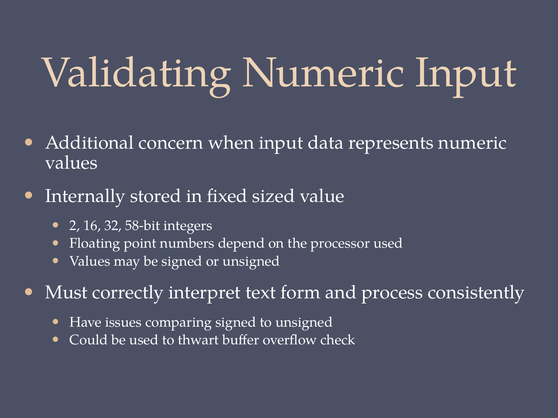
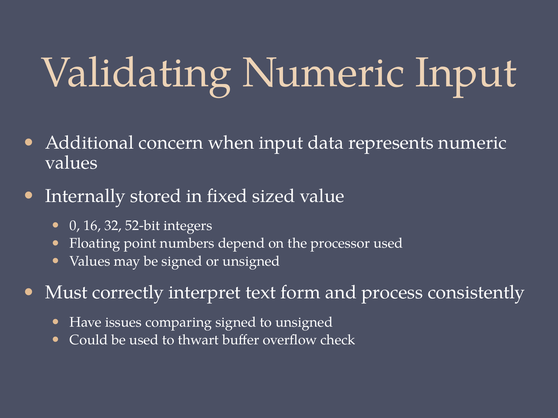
2: 2 -> 0 (75, 226)
58-bit: 58-bit -> 52-bit (143, 226)
